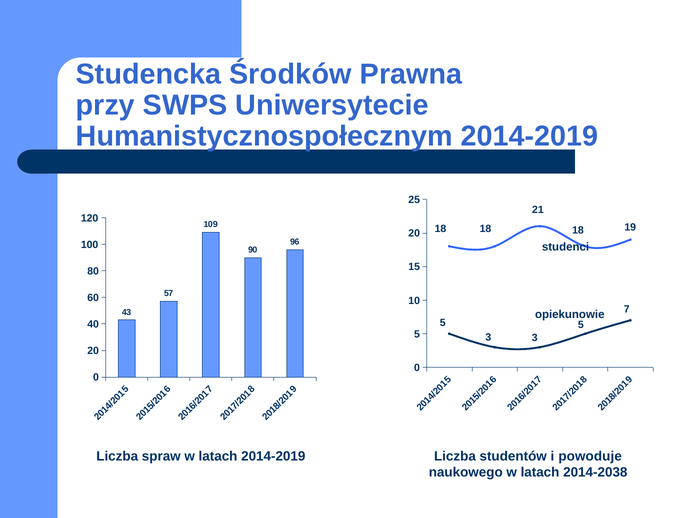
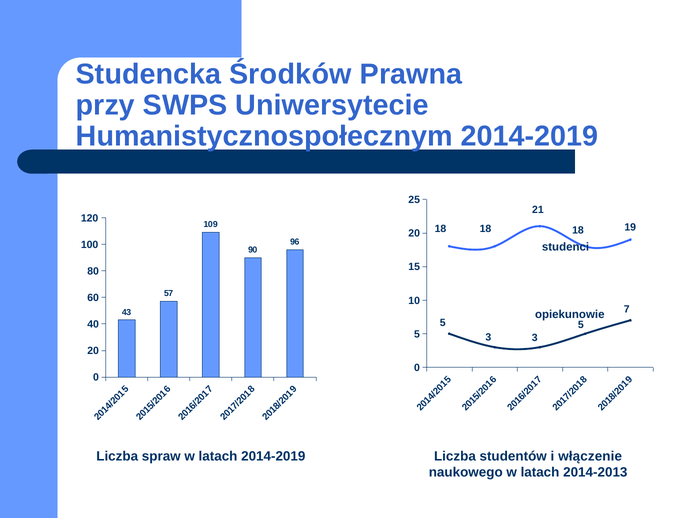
powoduje: powoduje -> włączenie (590, 456)
2014-2038: 2014-2038 -> 2014-2013 (595, 472)
